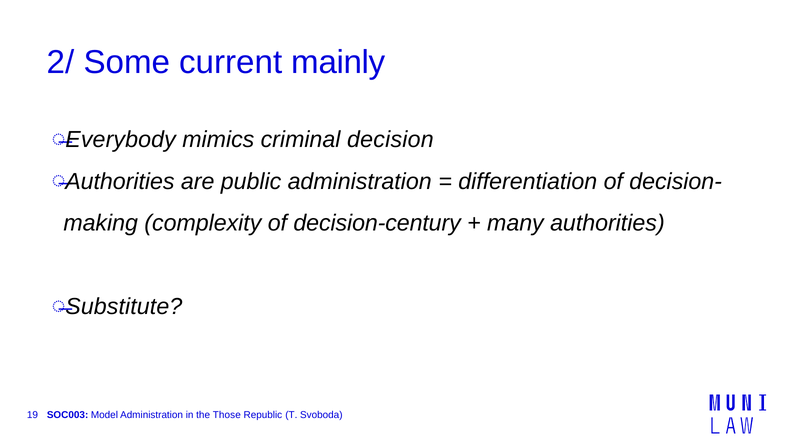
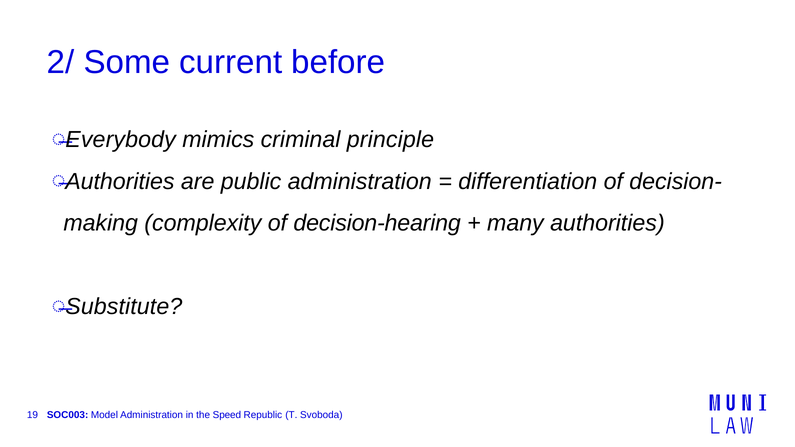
mainly: mainly -> before (338, 63)
decision: decision -> principle (390, 140)
decision-century: decision-century -> decision-hearing (377, 223)
Those: Those -> Speed (227, 415)
